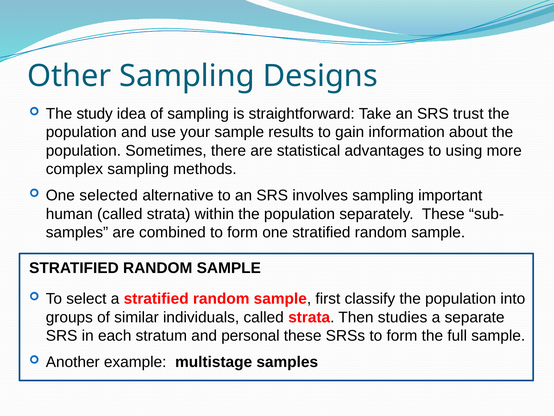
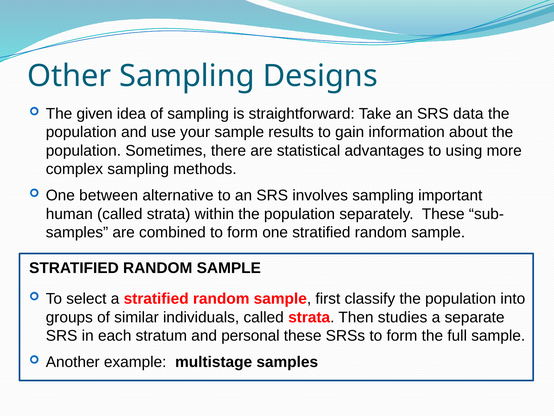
study: study -> given (95, 114)
trust: trust -> data (468, 114)
selected: selected -> between (109, 195)
